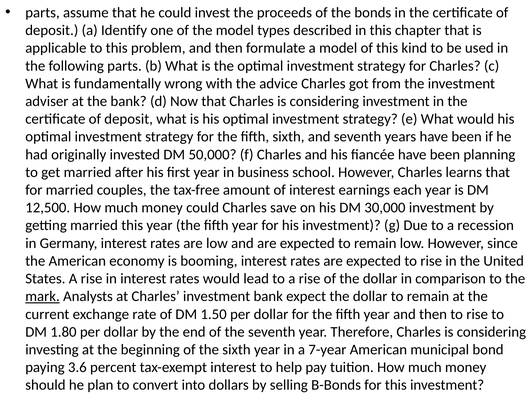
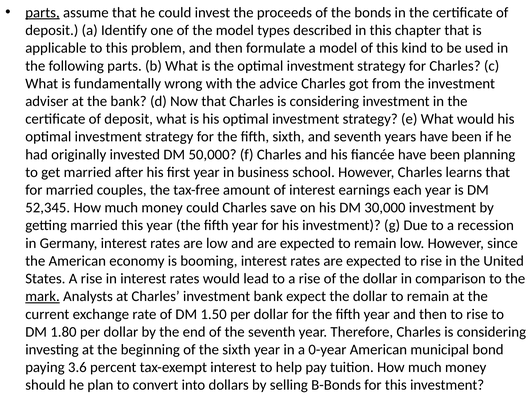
parts underline: none -> present (42, 13)
12,500: 12,500 -> 52,345 (48, 208)
7-year: 7-year -> 0-year (327, 350)
